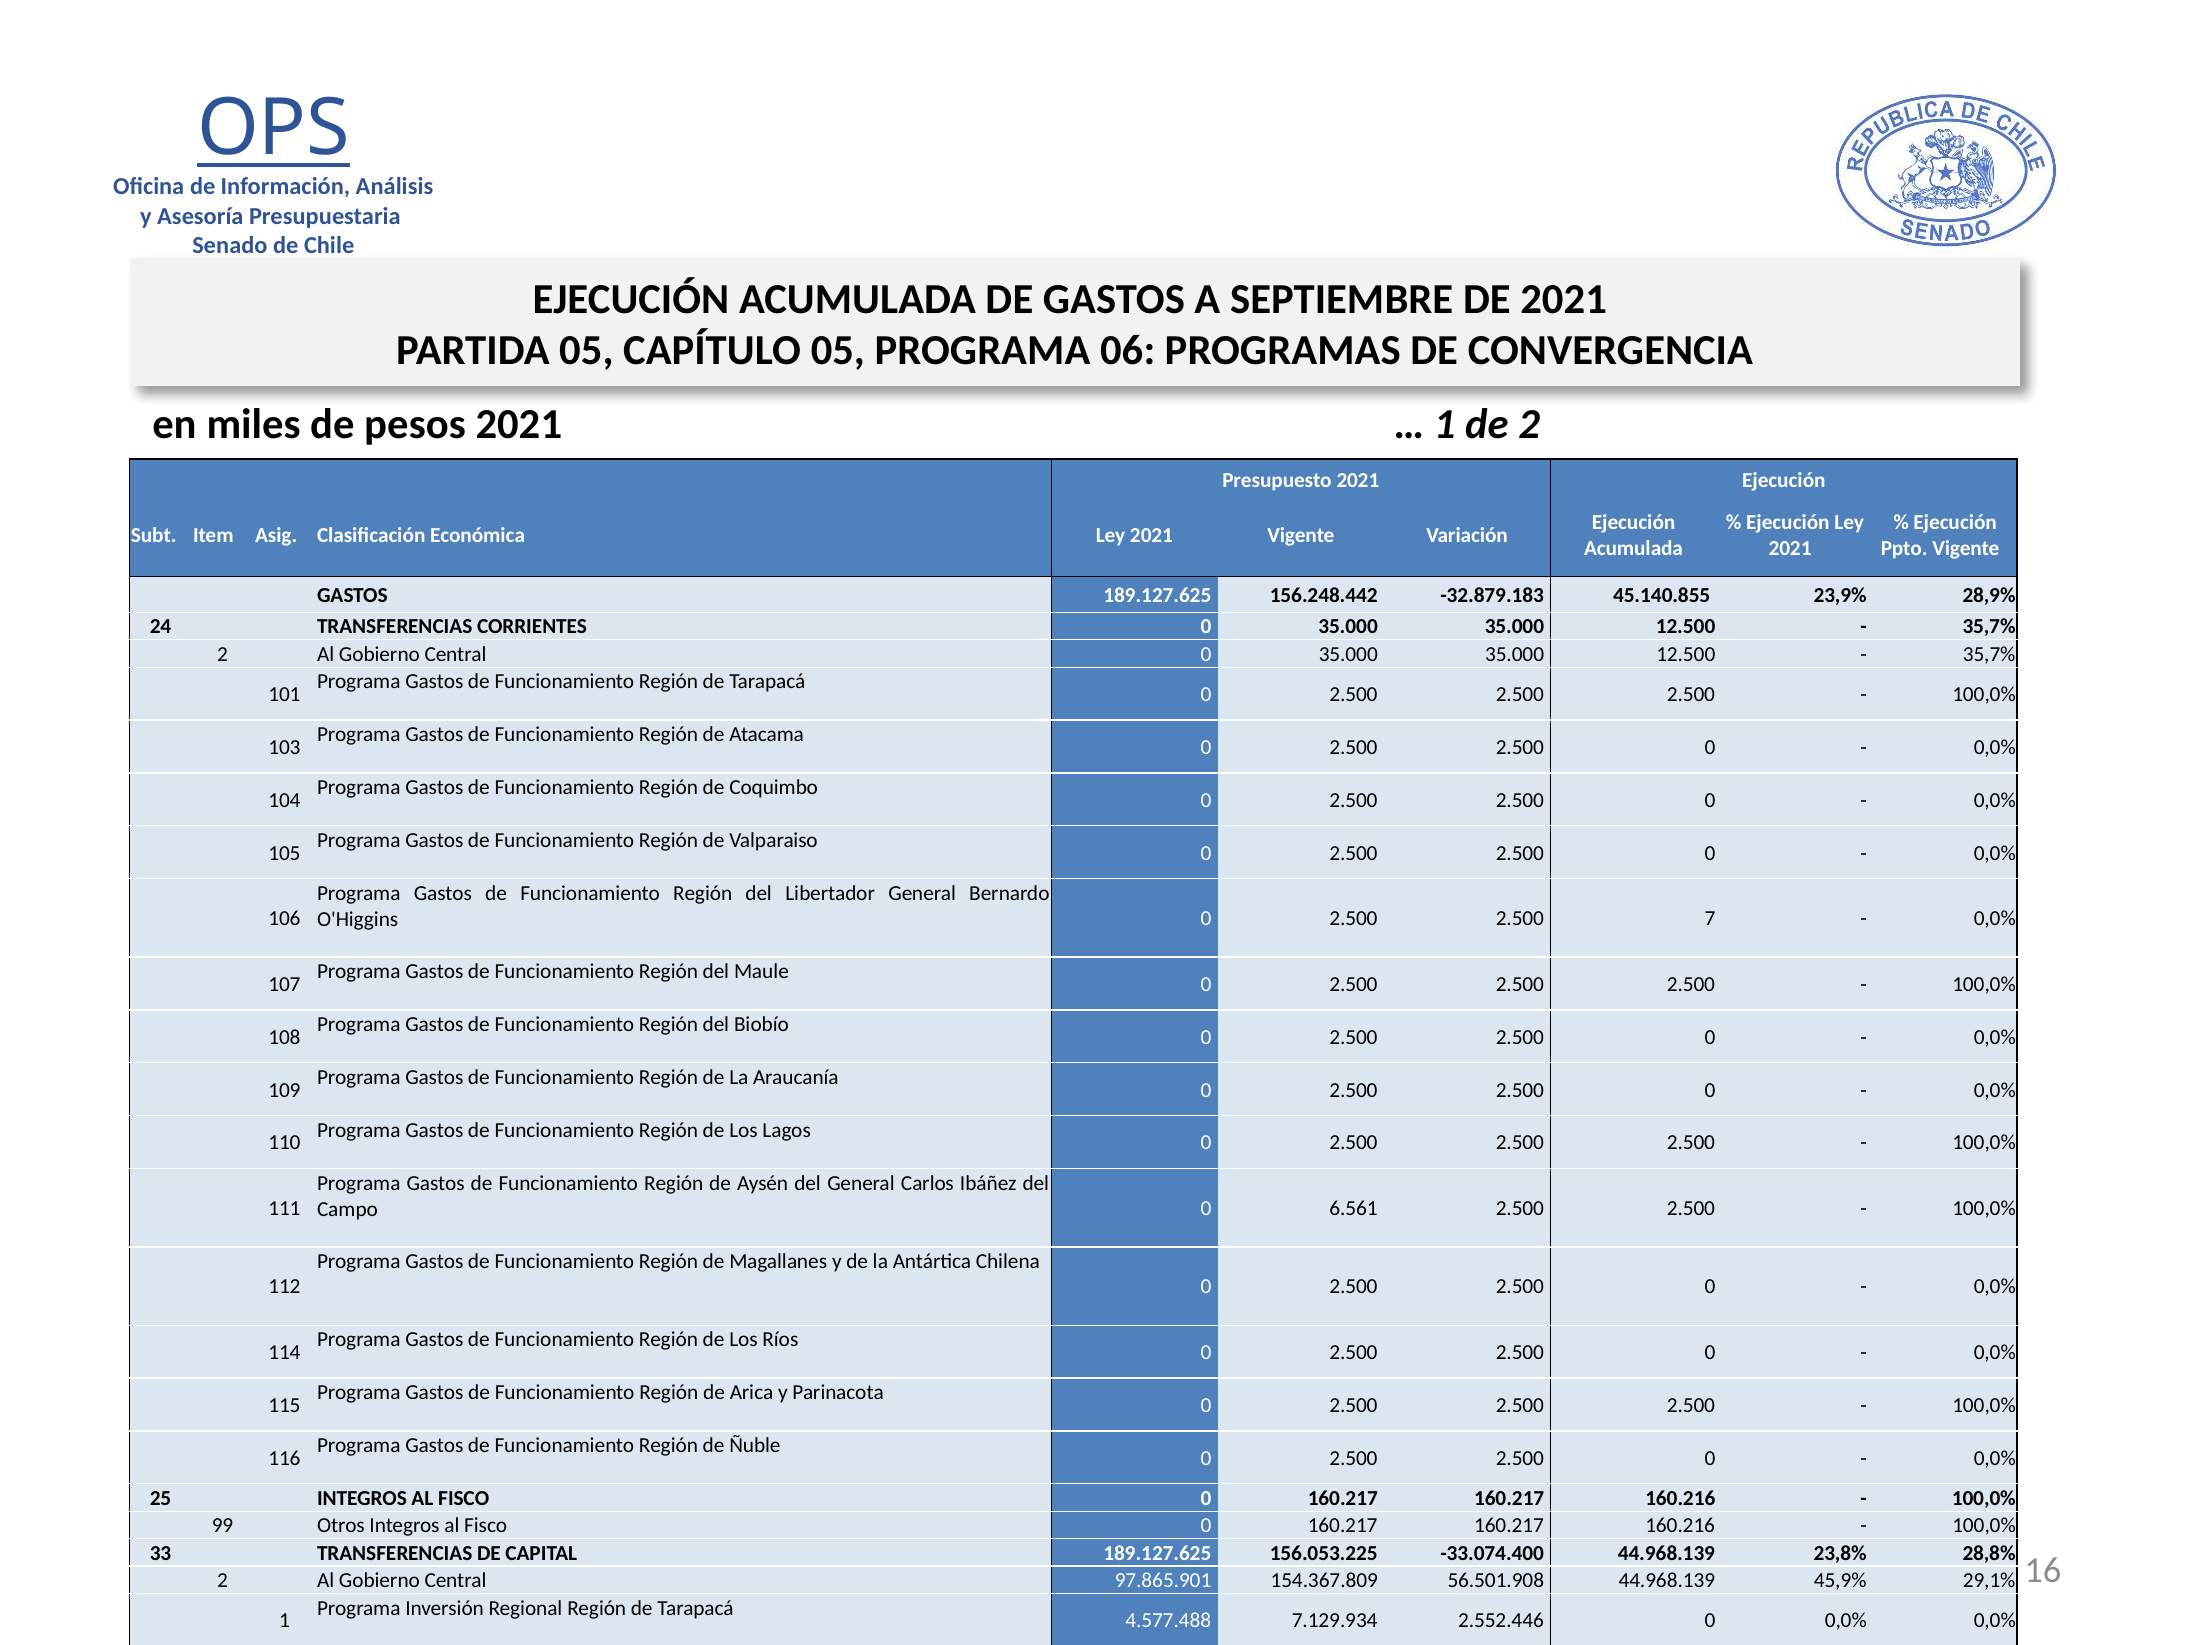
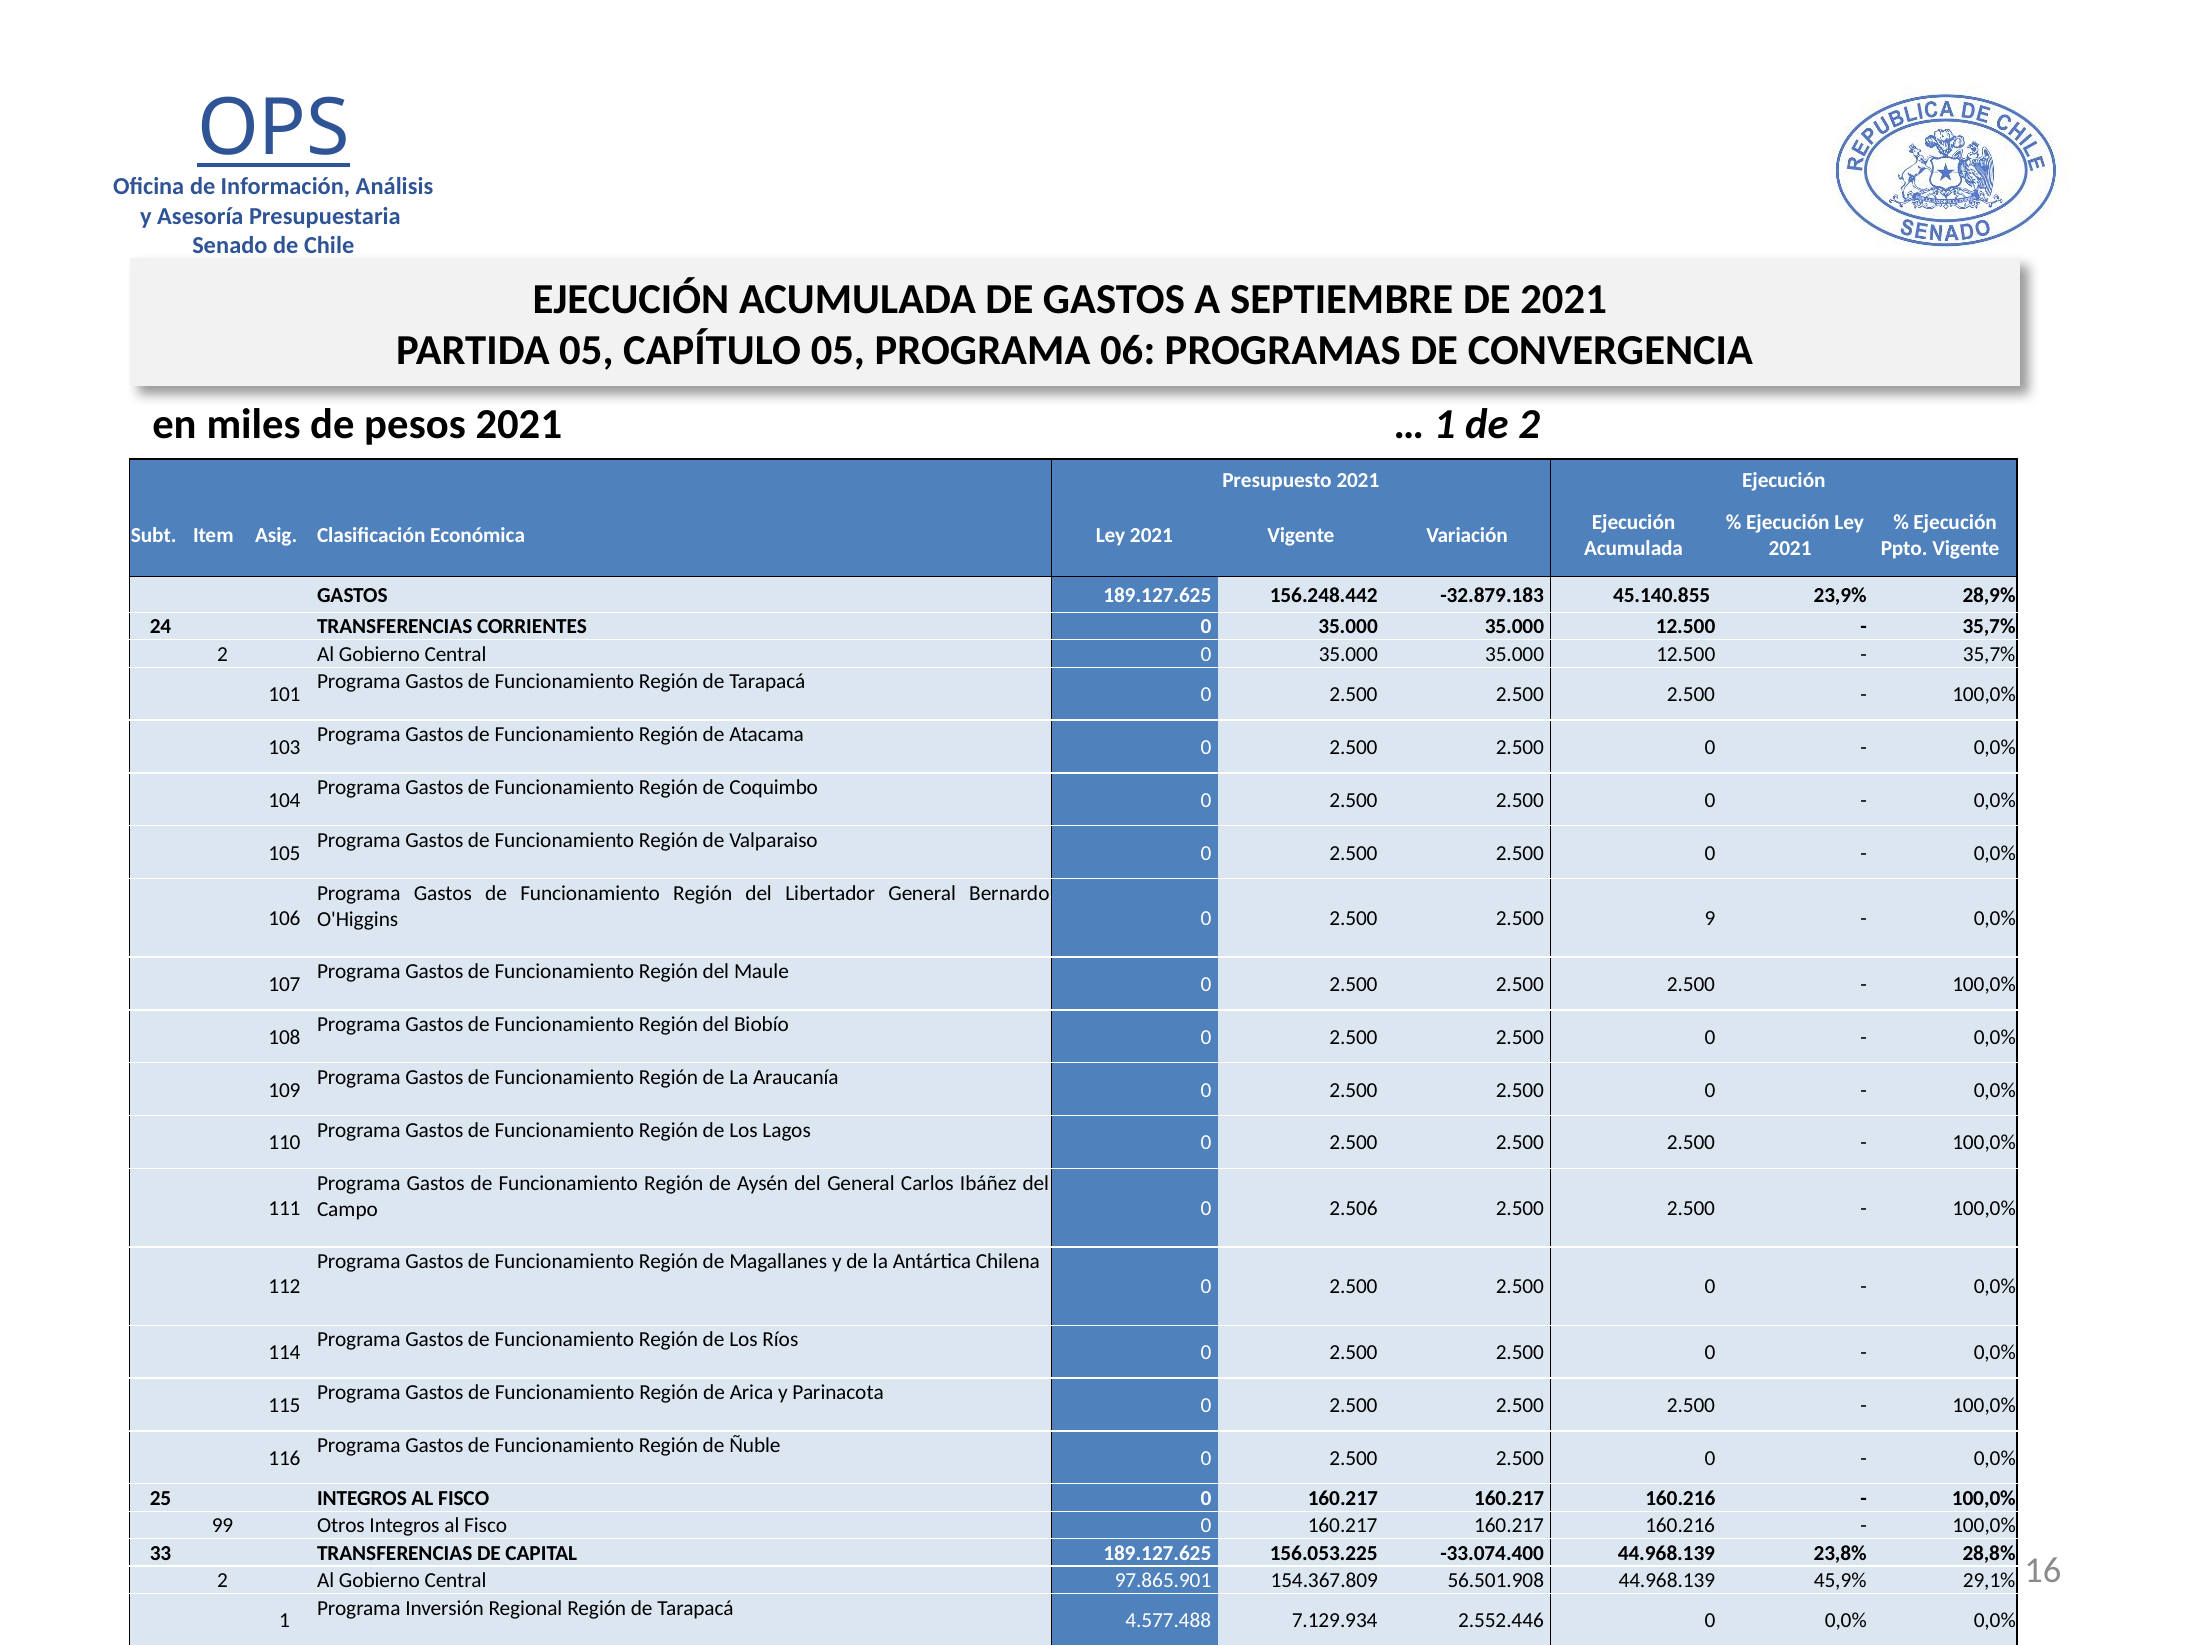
2.500 7: 7 -> 9 (1710, 919)
6.561: 6.561 -> 2.506 (1354, 1208)
